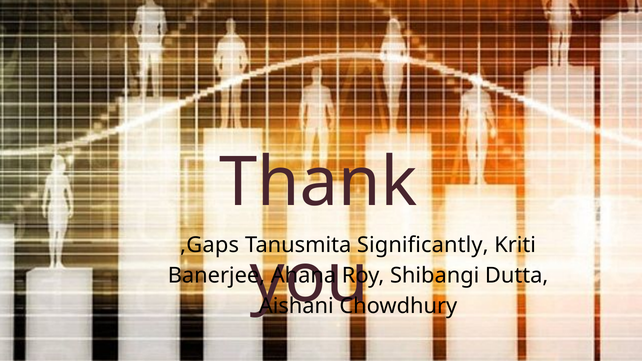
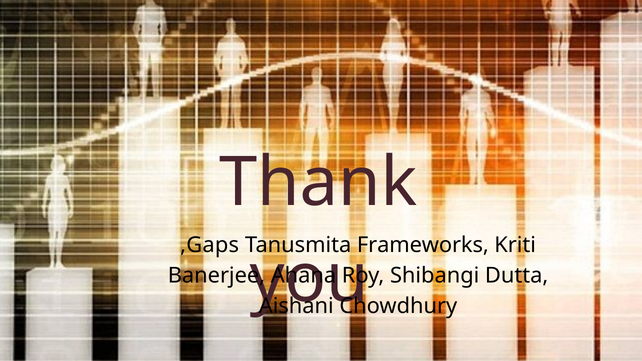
Significantly: Significantly -> Frameworks (423, 245)
